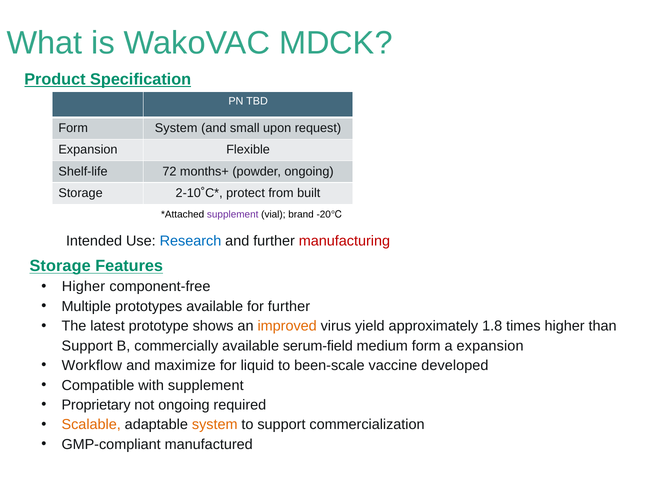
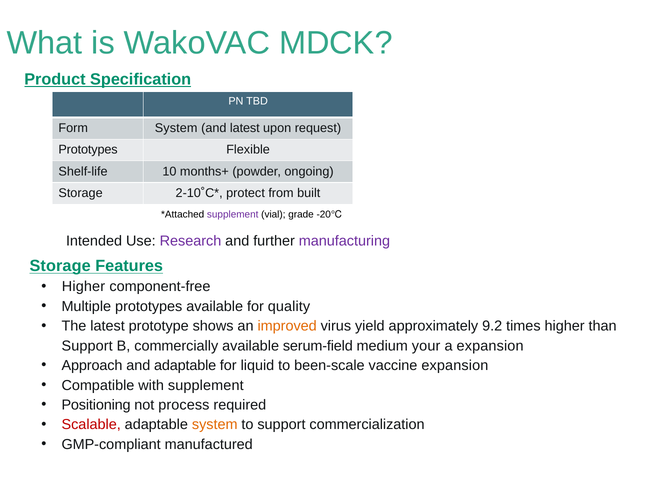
and small: small -> latest (245, 128)
Expansion: Expansion -> Prototypes (88, 150)
72: 72 -> 10 (169, 172)
brand: brand -> grade (301, 215)
Research colour: blue -> purple (190, 241)
manufacturing colour: red -> purple (344, 241)
for further: further -> quality (289, 307)
1.8: 1.8 -> 9.2 (492, 326)
medium form: form -> your (426, 346)
Workflow: Workflow -> Approach (92, 366)
and maximize: maximize -> adaptable (185, 366)
vaccine developed: developed -> expansion (455, 366)
Proprietary: Proprietary -> Positioning (96, 405)
not ongoing: ongoing -> process (184, 405)
Scalable colour: orange -> red (91, 425)
